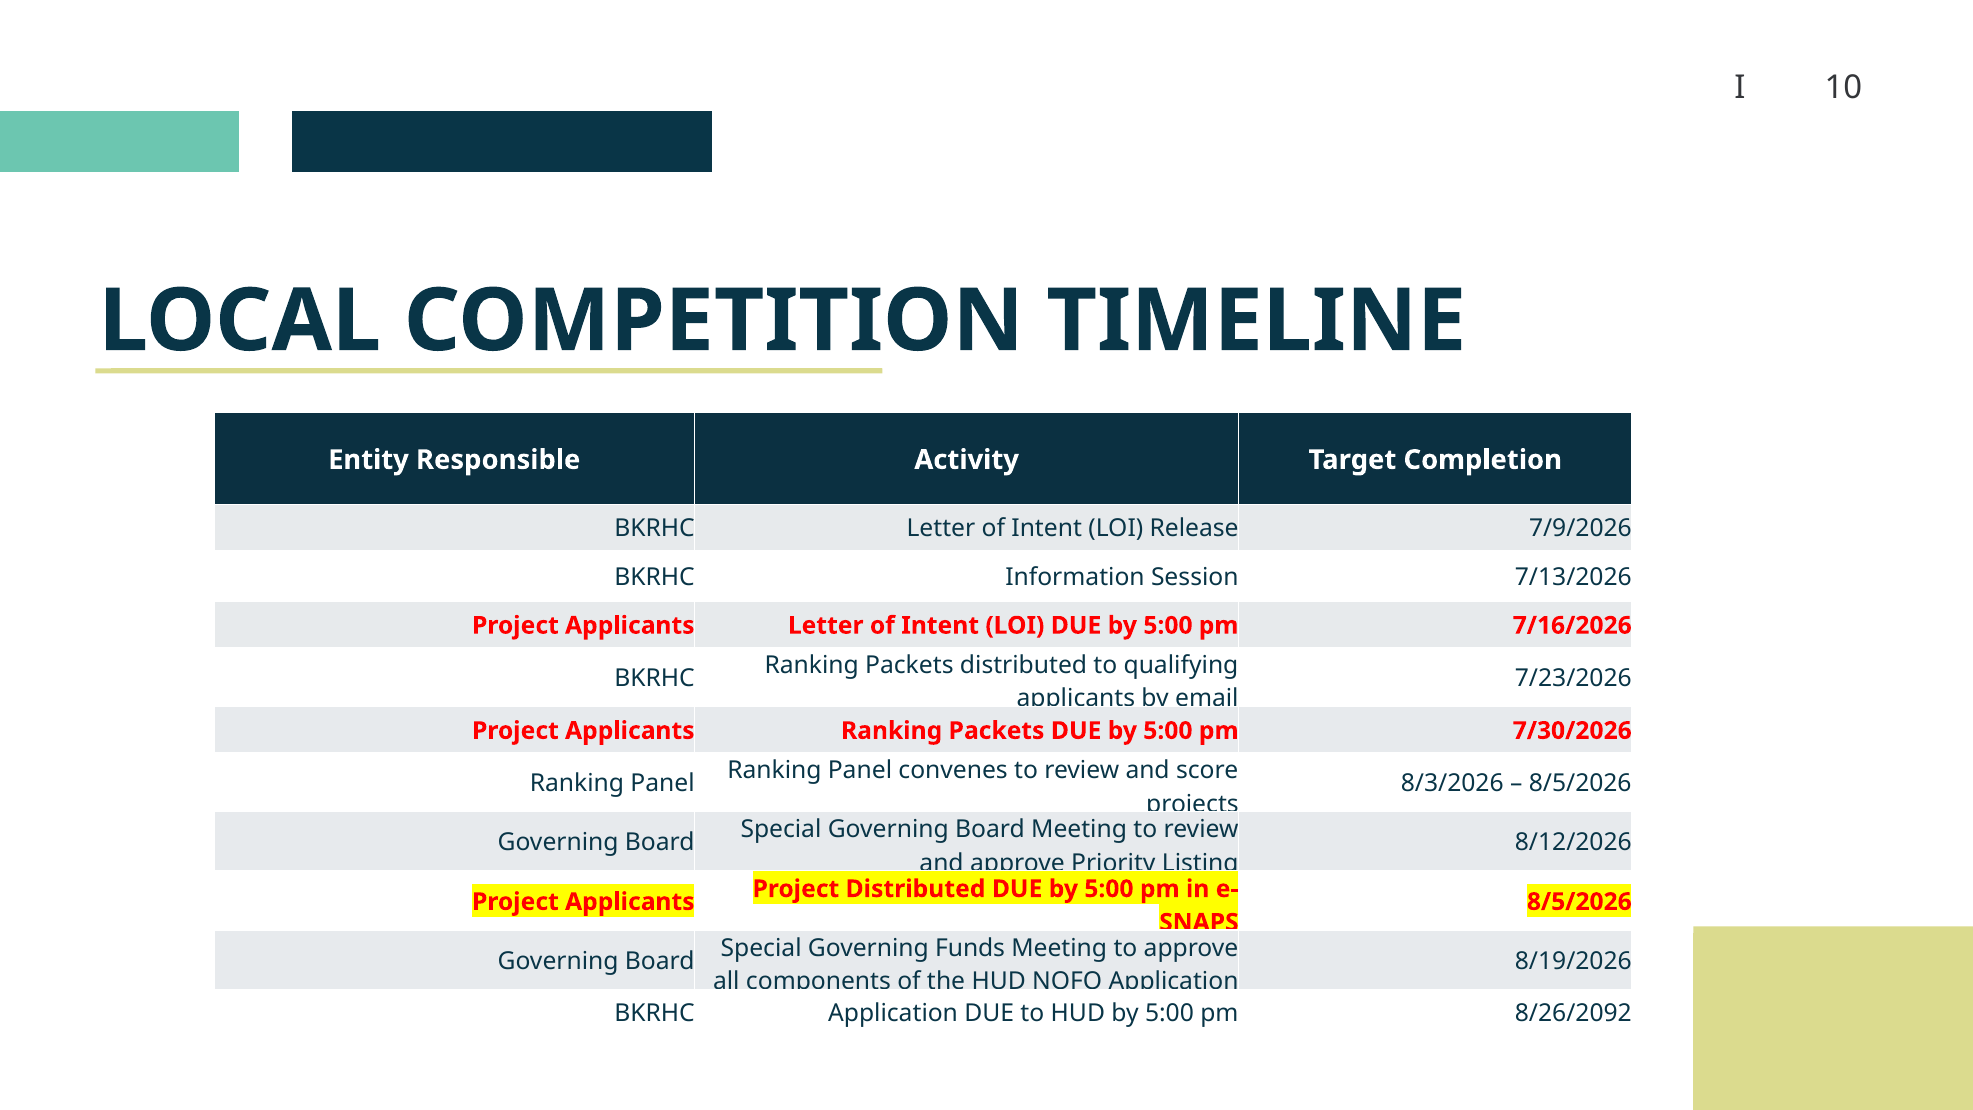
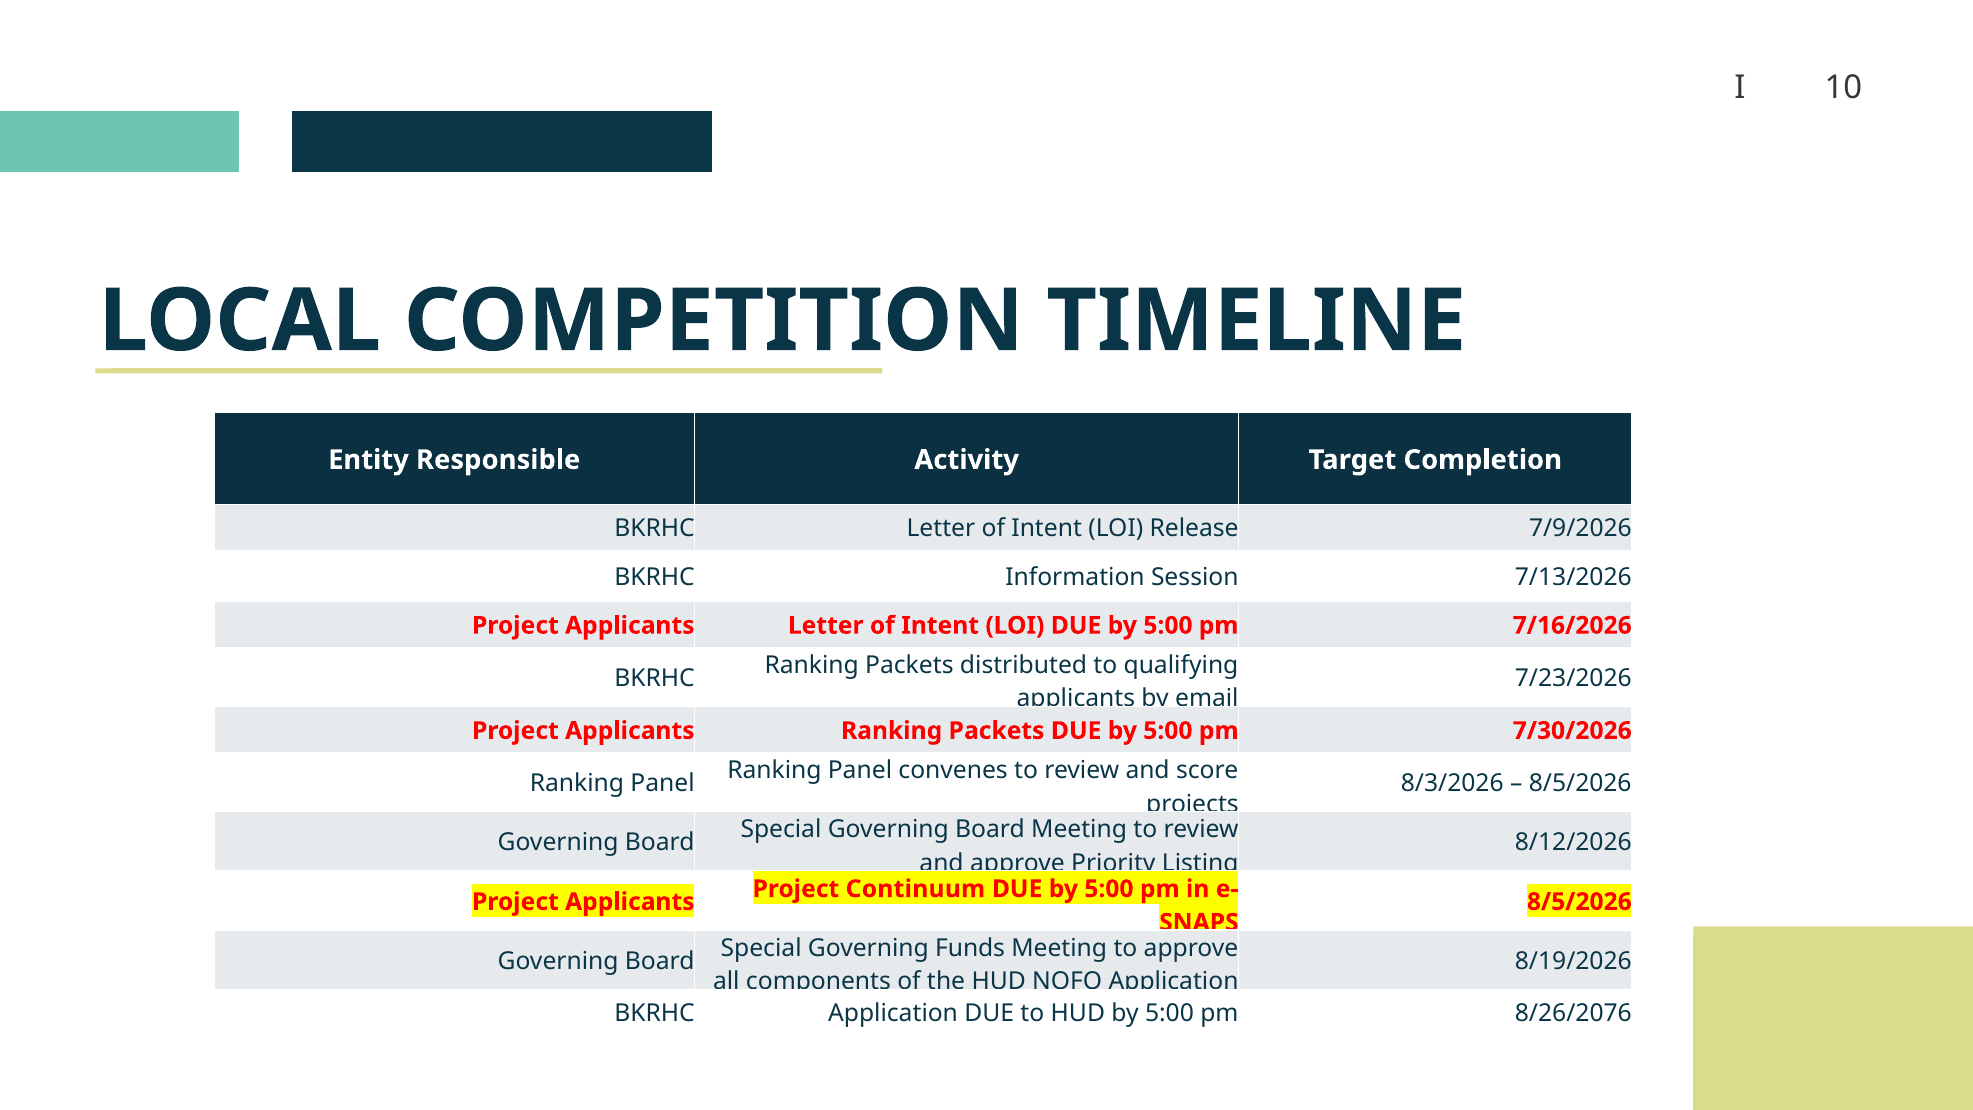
Project Distributed: Distributed -> Continuum (915, 889)
8/26/2092: 8/26/2092 -> 8/26/2076 (1573, 1014)
